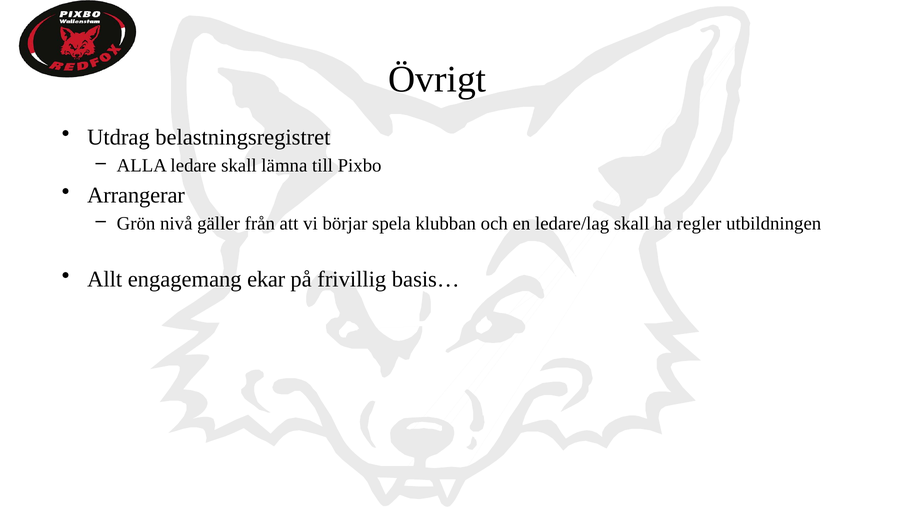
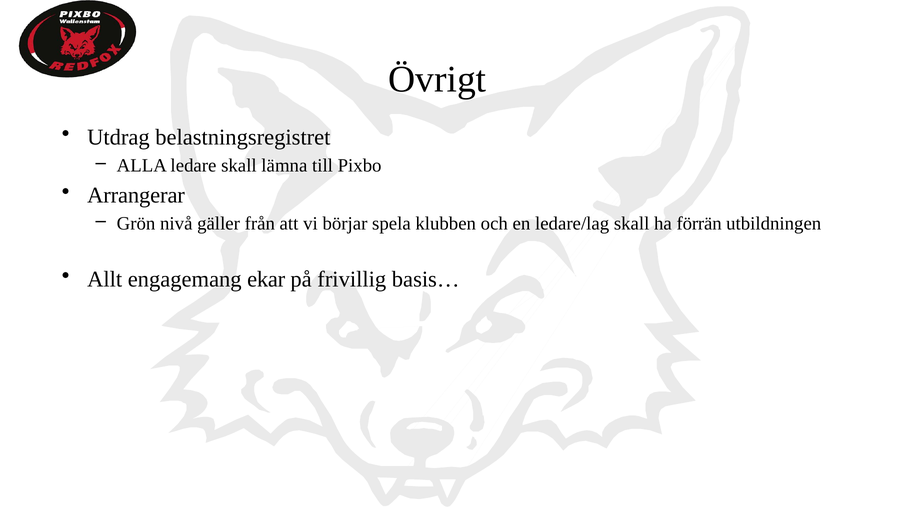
klubban: klubban -> klubben (446, 224)
regler: regler -> förrän (699, 224)
